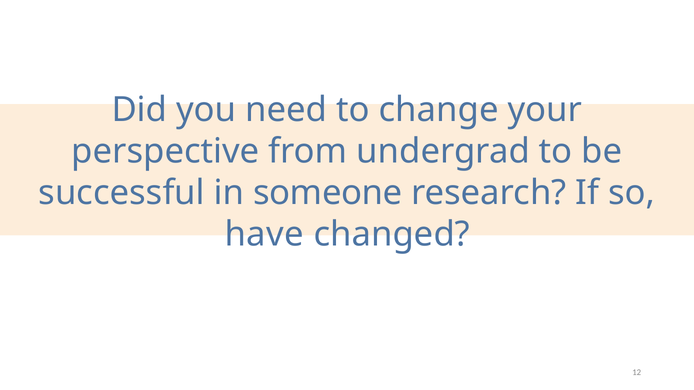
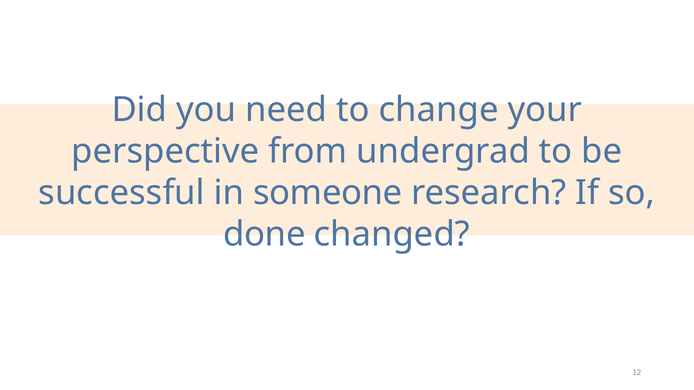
have: have -> done (265, 235)
